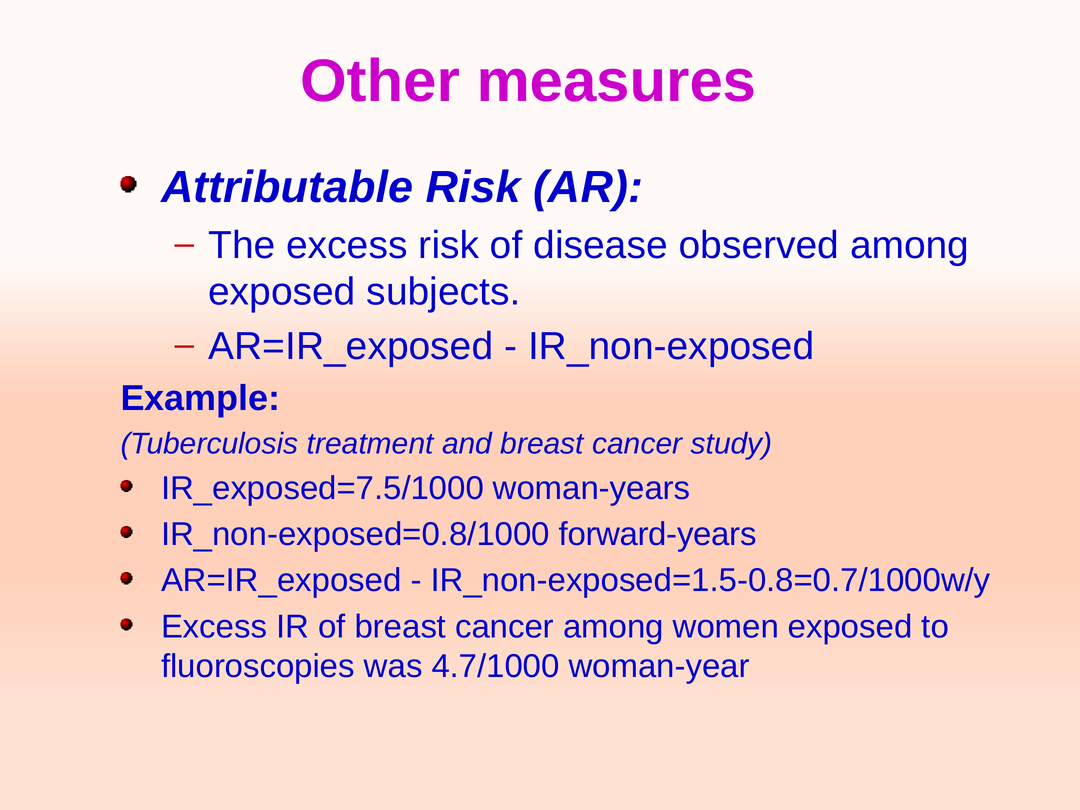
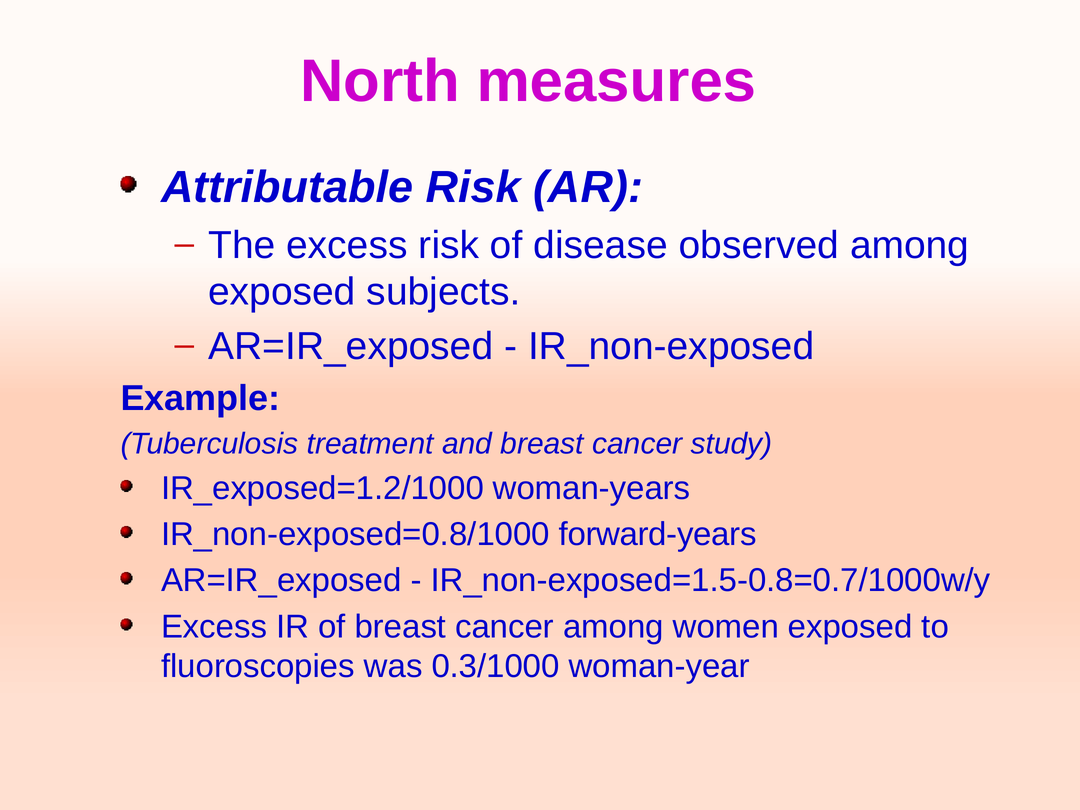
Other: Other -> North (380, 81)
IR_exposed=7.5/1000: IR_exposed=7.5/1000 -> IR_exposed=1.2/1000 (322, 488)
4.7/1000: 4.7/1000 -> 0.3/1000 (496, 666)
